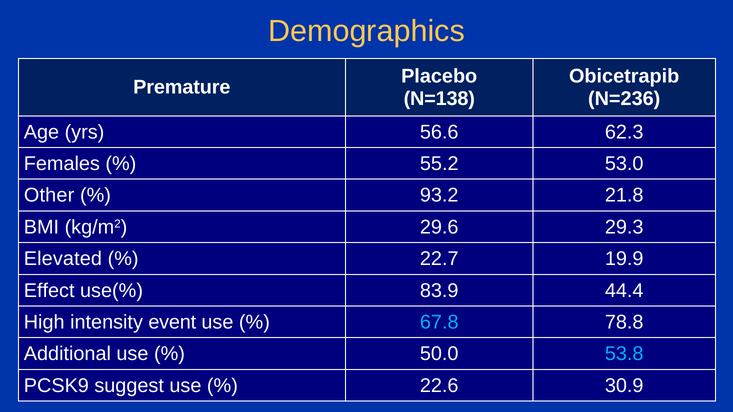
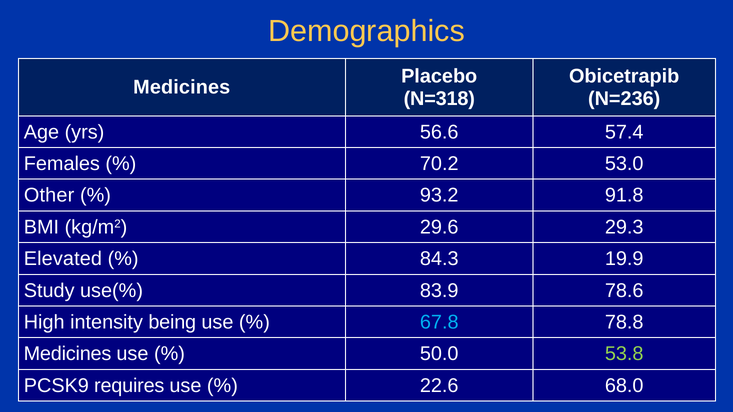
Premature: Premature -> Medicines (182, 87)
N=138: N=138 -> N=318 (439, 99)
62.3: 62.3 -> 57.4 (624, 132)
55.2: 55.2 -> 70.2 (439, 164)
21.8: 21.8 -> 91.8 (624, 196)
22.7: 22.7 -> 84.3 (439, 259)
Effect: Effect -> Study (49, 291)
44.4: 44.4 -> 78.6 (624, 291)
event: event -> being (172, 322)
Additional: Additional -> Medicines (68, 354)
53.8 colour: light blue -> light green (624, 354)
suggest: suggest -> requires (129, 386)
30.9: 30.9 -> 68.0 (624, 386)
